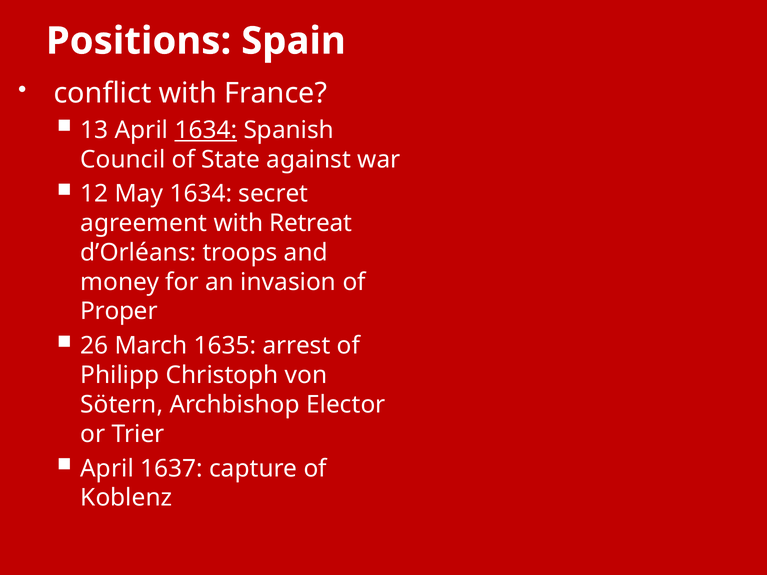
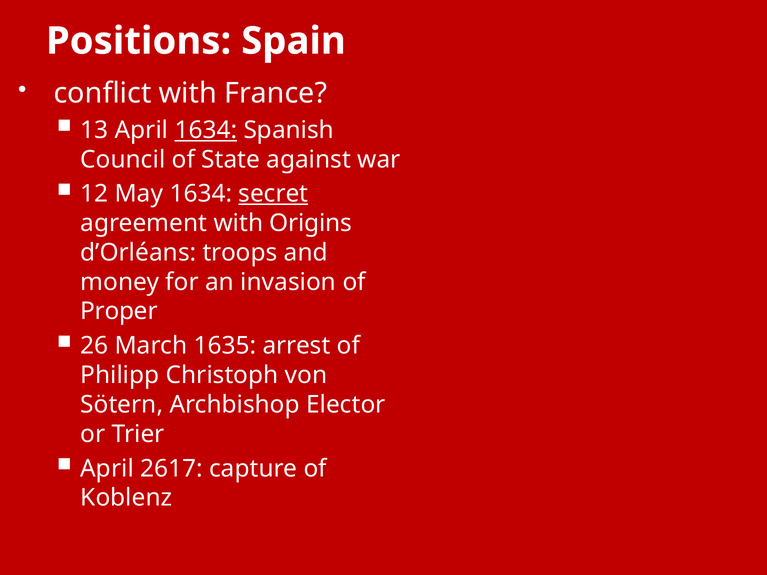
secret underline: none -> present (273, 194)
Retreat: Retreat -> Origins (311, 223)
1637: 1637 -> 2617 (172, 469)
